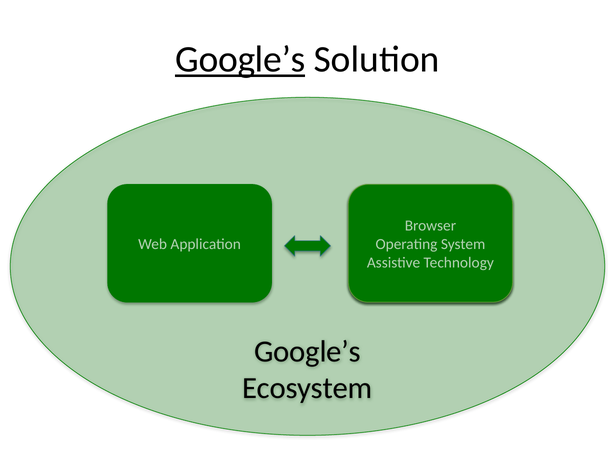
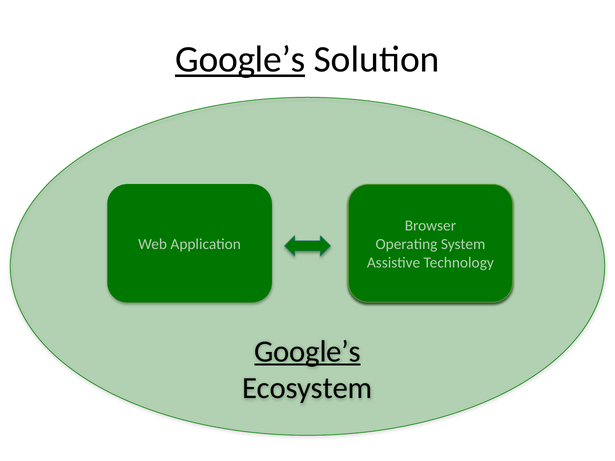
Google’s underline: none -> present (308, 352)
